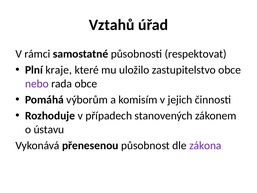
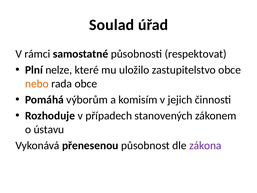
Vztahů: Vztahů -> Soulad (112, 25)
kraje: kraje -> nelze (59, 70)
nebo colour: purple -> orange (37, 84)
